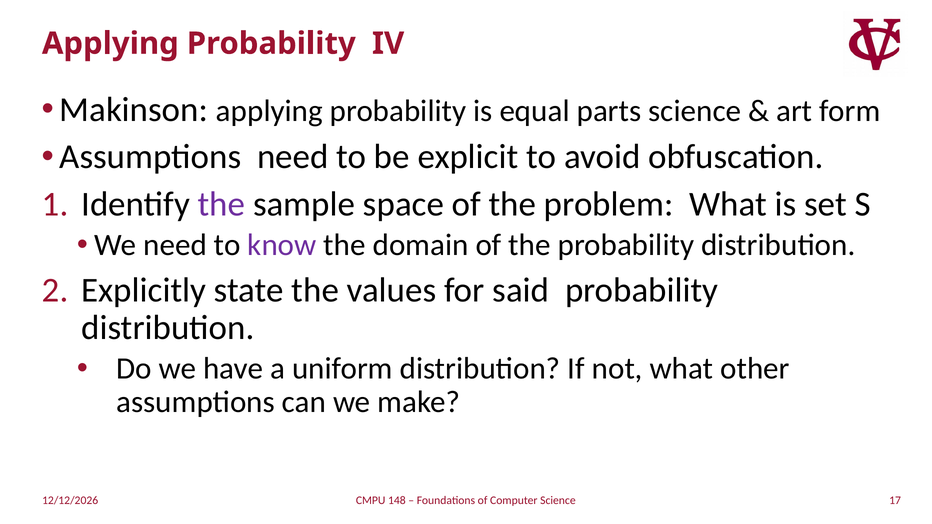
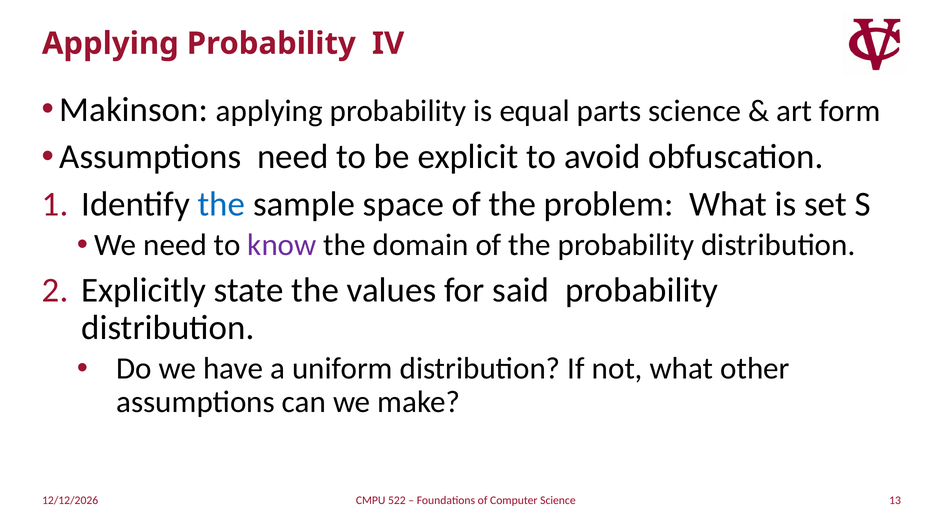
the colour: purple -> blue (221, 204)
17: 17 -> 13 (895, 501)
148: 148 -> 522 (397, 501)
